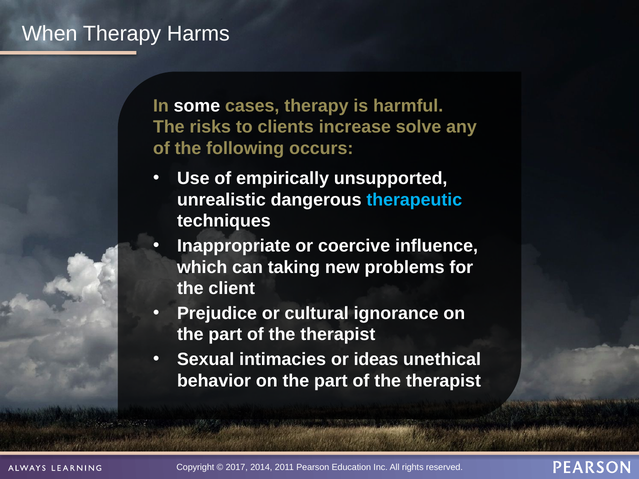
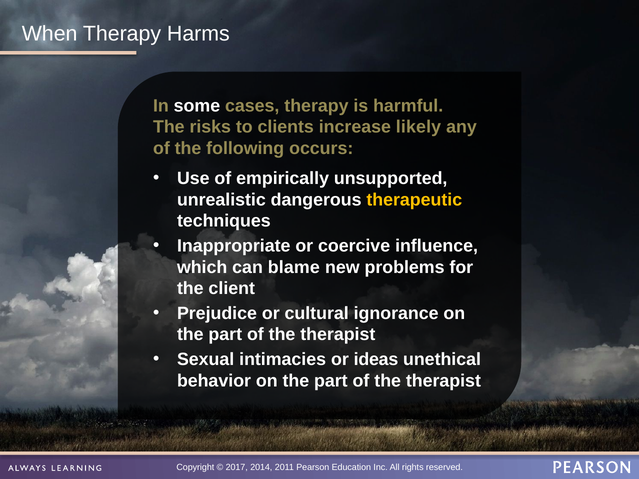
solve: solve -> likely (418, 127)
therapeutic colour: light blue -> yellow (414, 200)
taking: taking -> blame (294, 267)
